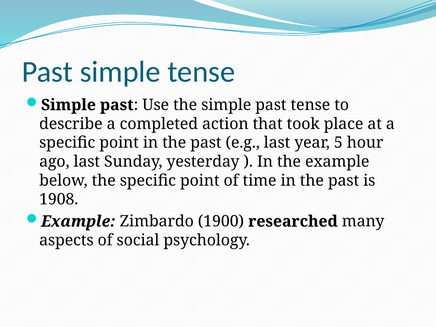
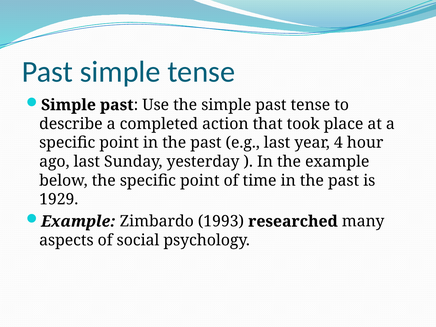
5: 5 -> 4 (338, 143)
1908: 1908 -> 1929 (59, 199)
1900: 1900 -> 1993 (221, 221)
